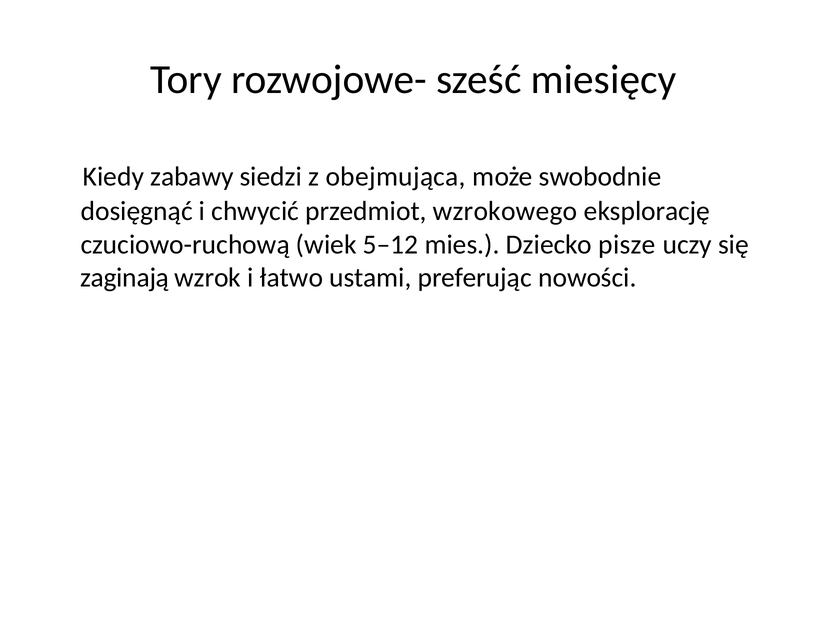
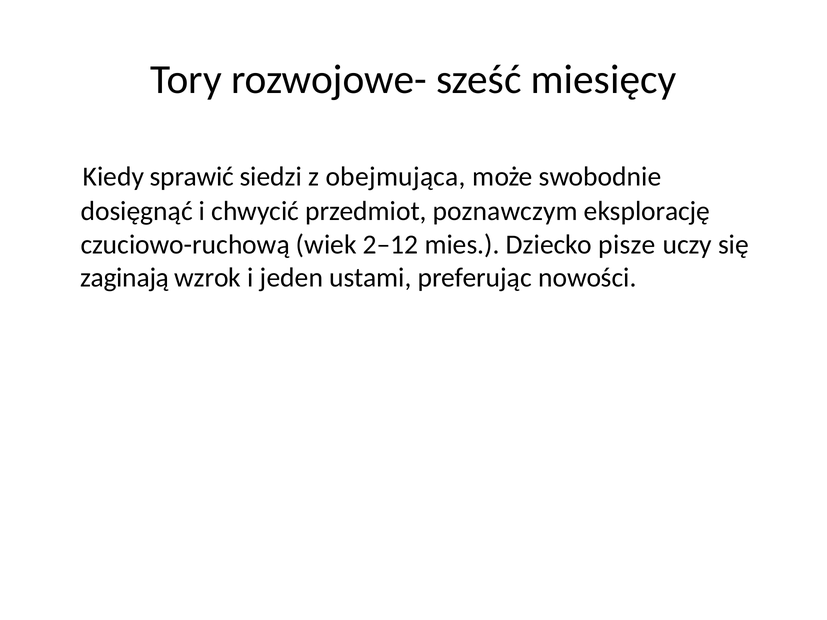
zabawy: zabawy -> sprawić (192, 177)
wzrokowego: wzrokowego -> poznawczym (505, 211)
5–12: 5–12 -> 2–12 (391, 245)
łatwo: łatwo -> jeden (291, 278)
